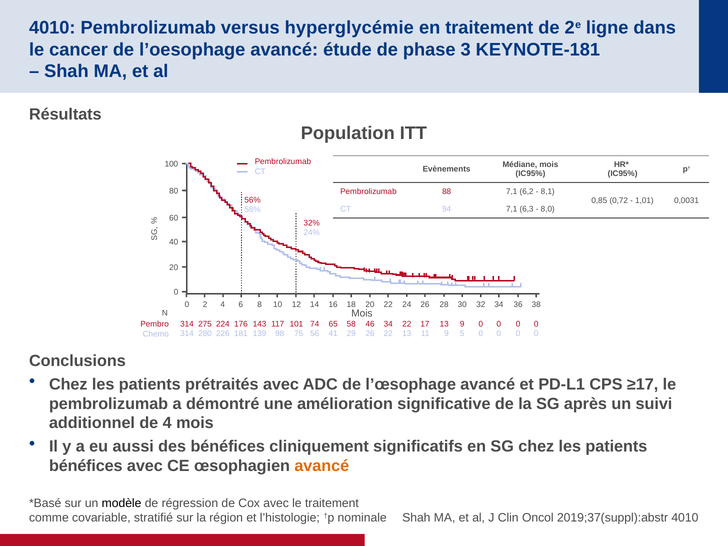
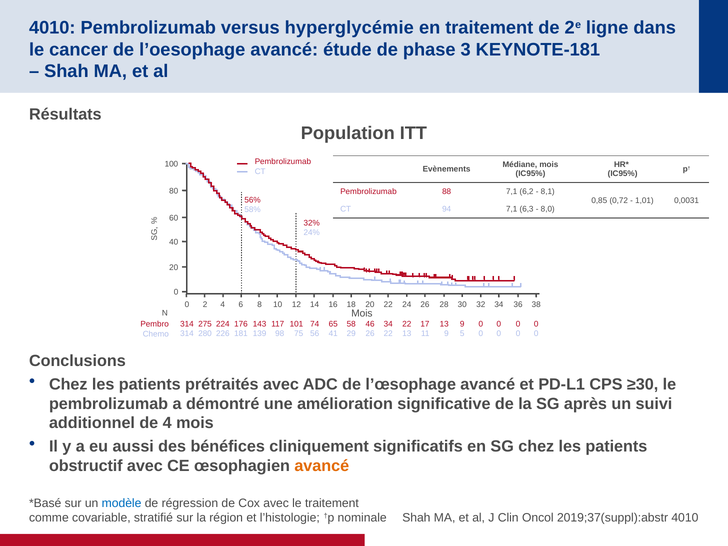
≥17: ≥17 -> ≥30 (643, 384)
bénéfices: bénéfices -> obstructif (86, 466)
modèle colour: black -> blue (122, 503)
